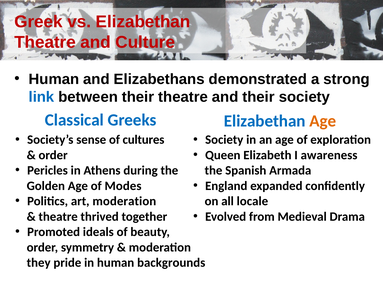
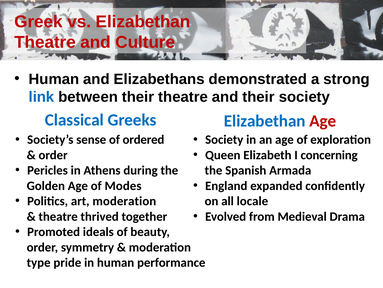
Age colour: orange -> red (323, 121)
cultures: cultures -> ordered (143, 139)
awareness: awareness -> concerning (329, 155)
they: they -> type (39, 262)
backgrounds: backgrounds -> performance (171, 262)
